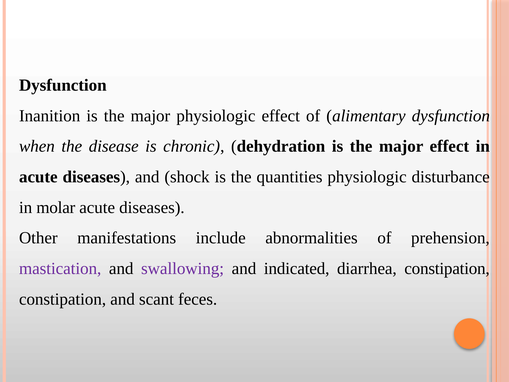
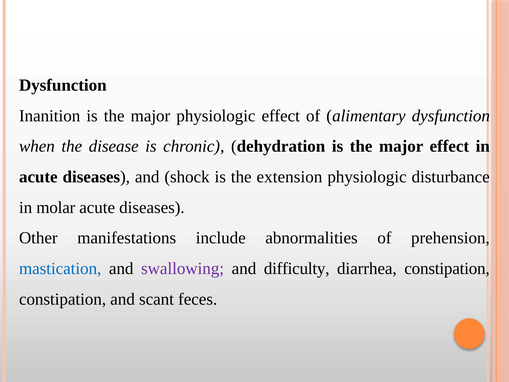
quantities: quantities -> extension (289, 177)
mastication colour: purple -> blue (60, 268)
indicated: indicated -> difficulty (297, 268)
